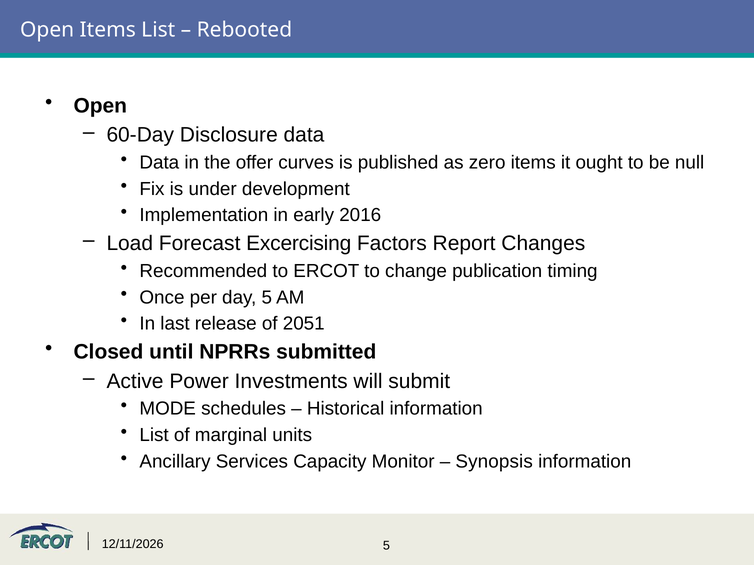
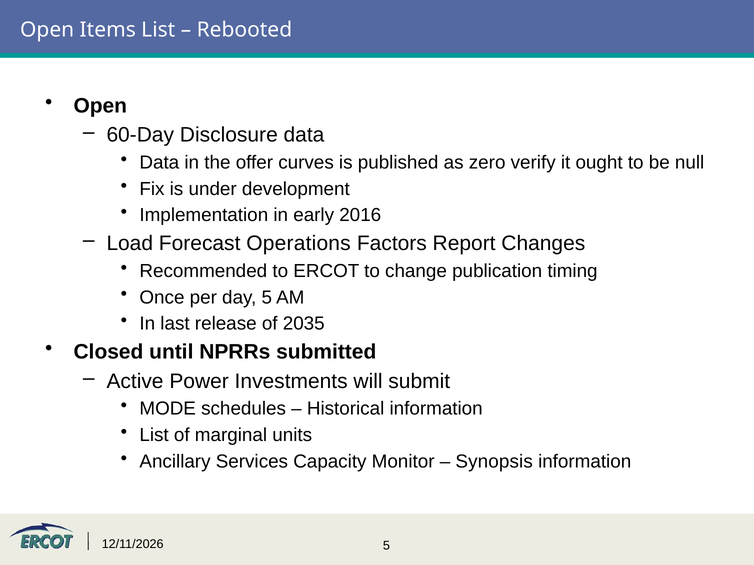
zero items: items -> verify (533, 163)
Excercising: Excercising -> Operations (299, 244)
2051: 2051 -> 2035 (304, 324)
